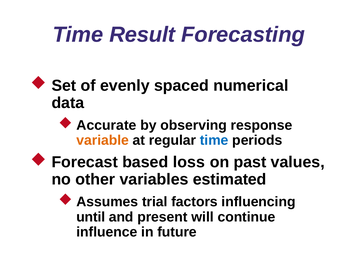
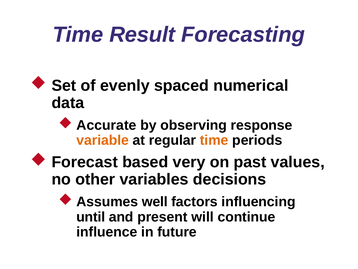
time colour: blue -> orange (214, 140)
loss: loss -> very (189, 162)
estimated: estimated -> decisions (230, 179)
trial: trial -> well (155, 201)
